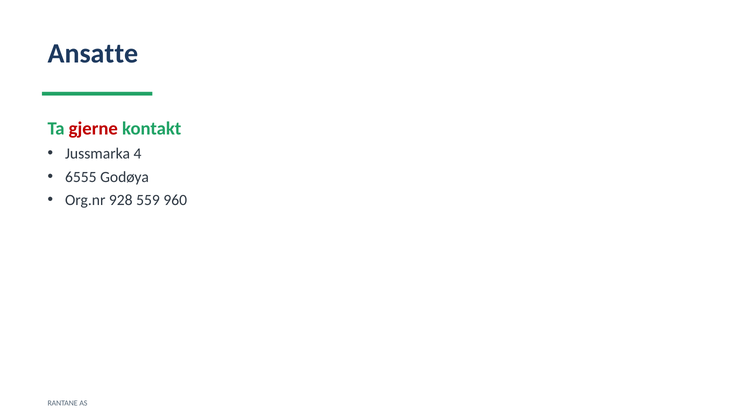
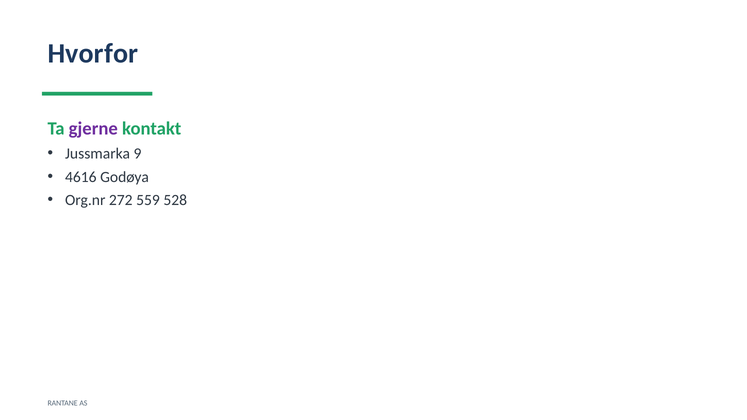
Ansatte: Ansatte -> Hvorfor (93, 53)
gjerne colour: red -> purple (93, 129)
4: 4 -> 9 (137, 154)
6555: 6555 -> 4616 (81, 177)
928: 928 -> 272 (121, 200)
960: 960 -> 528 (175, 200)
